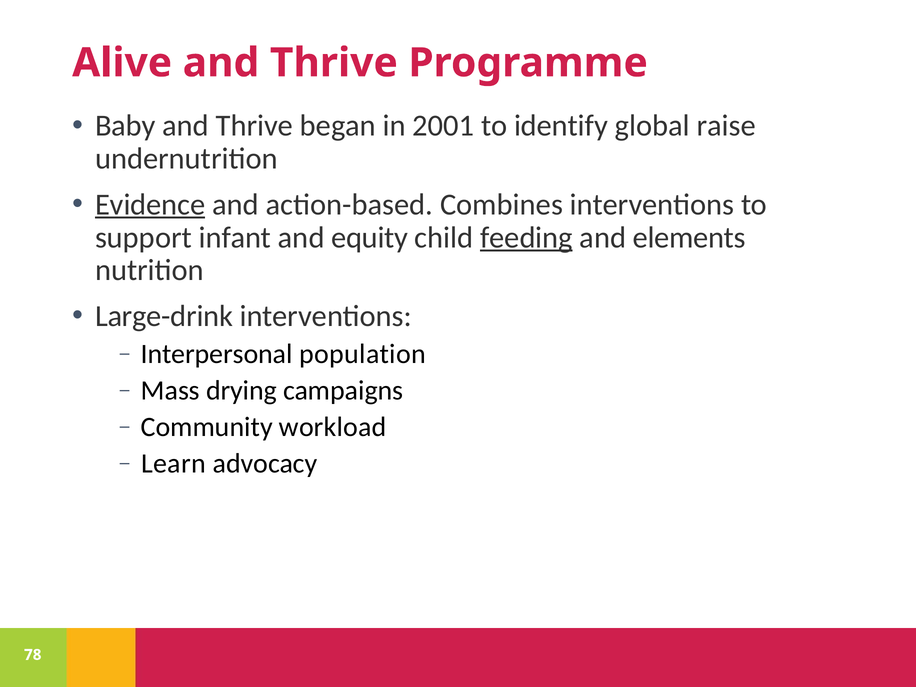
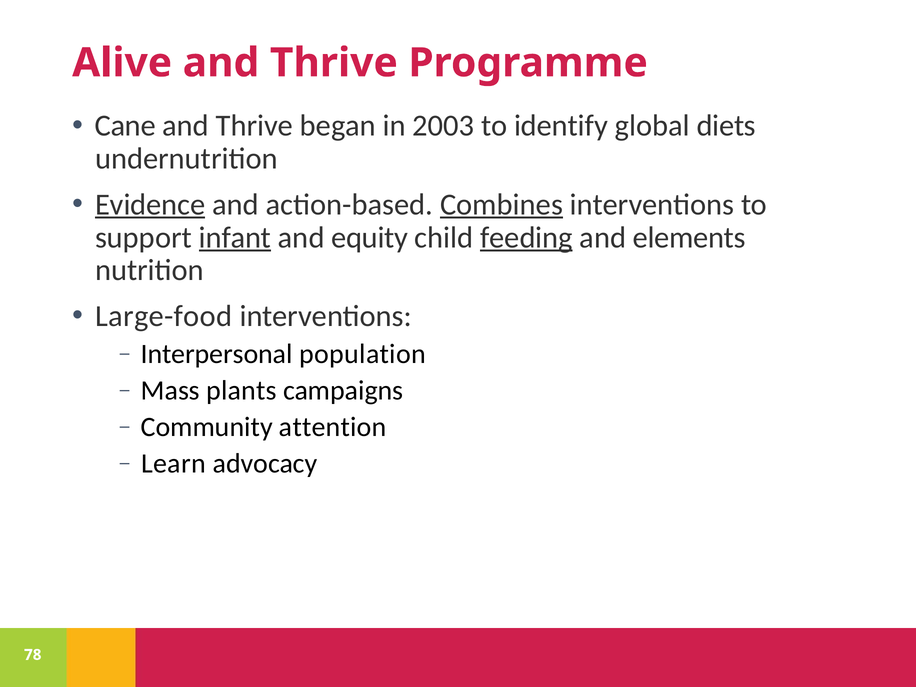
Baby: Baby -> Cane (125, 126)
2001: 2001 -> 2003 (443, 126)
raise: raise -> diets (726, 126)
Combines underline: none -> present (502, 204)
infant underline: none -> present (235, 237)
Large-drink: Large-drink -> Large-food (164, 316)
drying: drying -> plants (241, 391)
workload: workload -> attention (333, 427)
